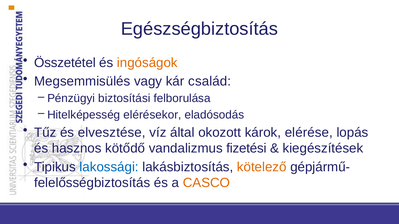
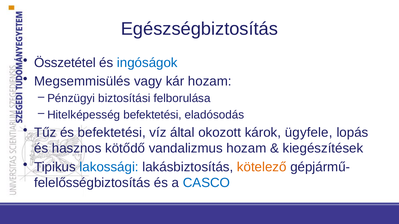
ingóságok colour: orange -> blue (147, 63)
kár család: család -> hozam (210, 81)
Hitelképesség elérésekor: elérésekor -> befektetési (152, 115)
és elvesztése: elvesztése -> befektetési (112, 133)
elérése: elérése -> ügyfele (309, 133)
vandalizmus fizetési: fizetési -> hozam (246, 149)
CASCO colour: orange -> blue (206, 183)
